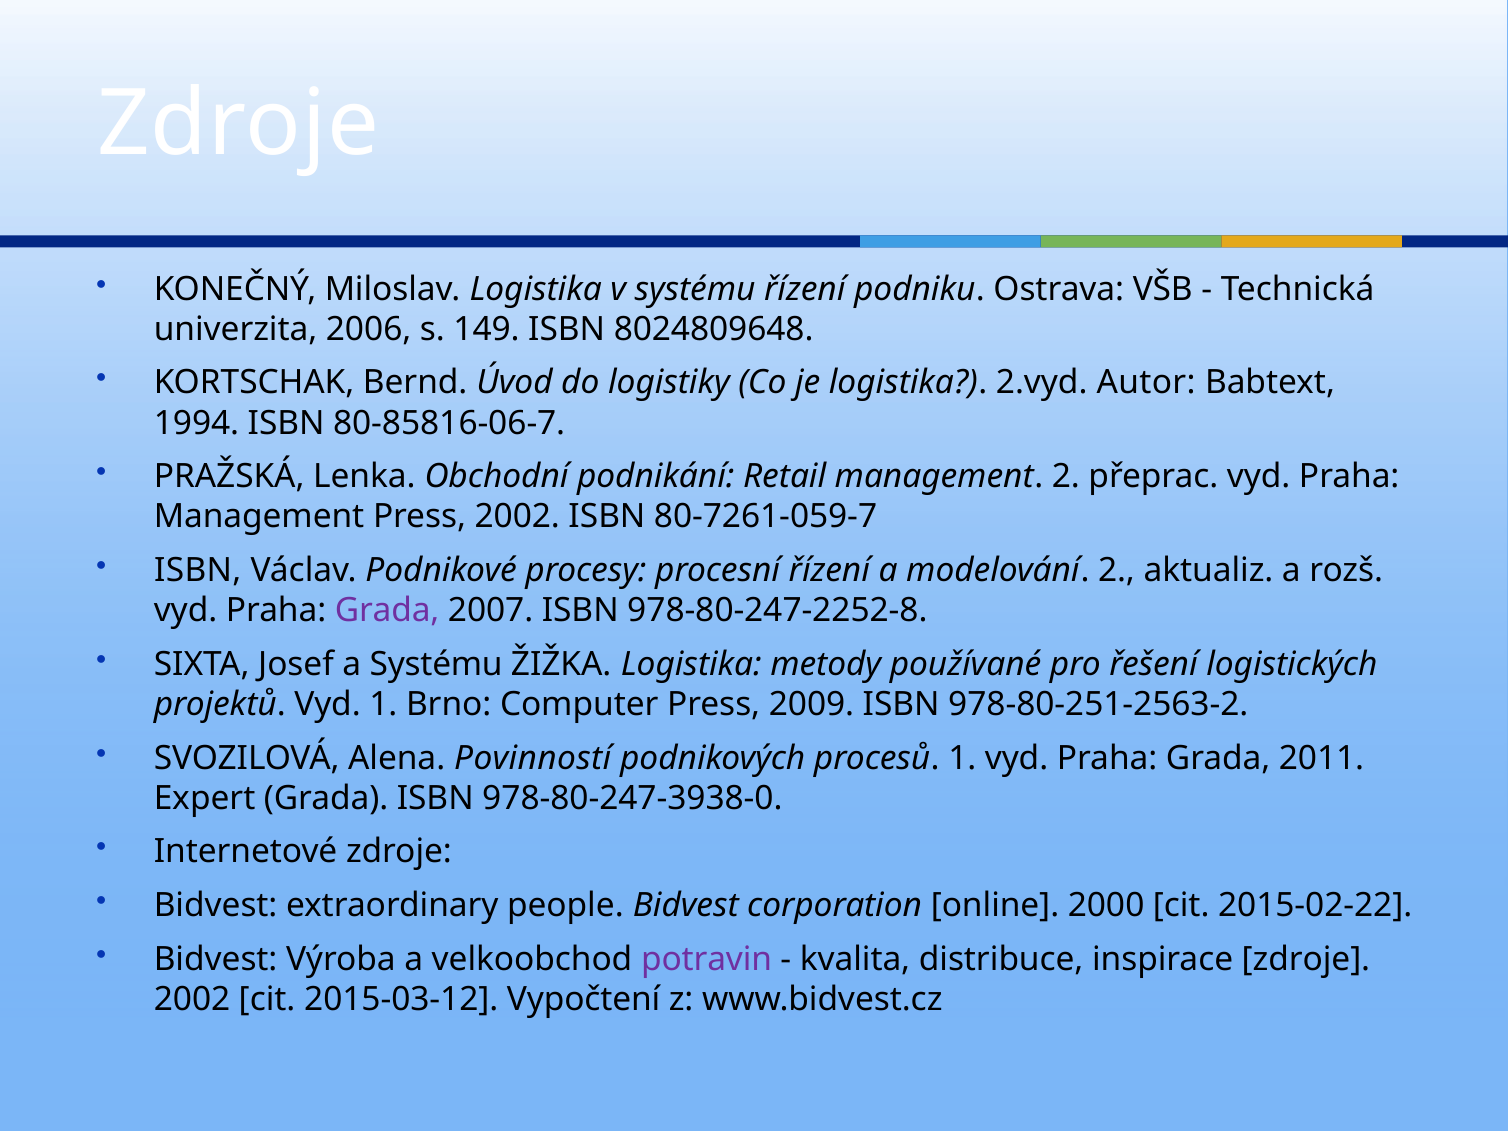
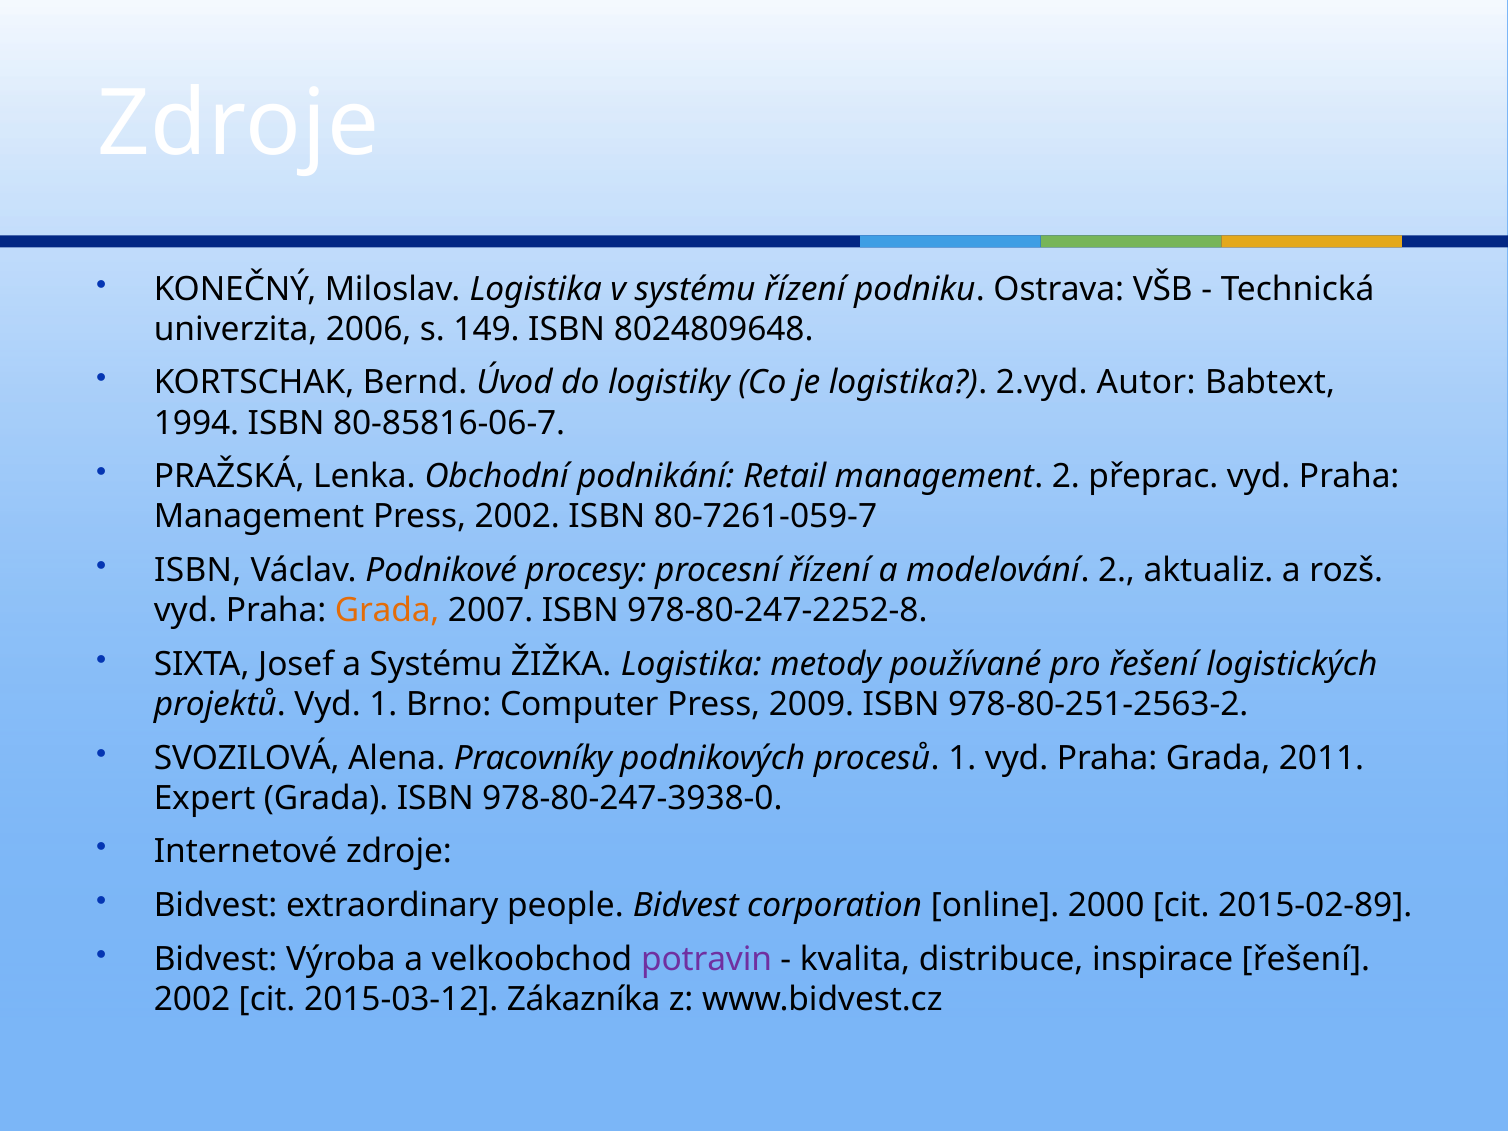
Grada colour: purple -> orange (387, 611)
Povinností: Povinností -> Pracovníky (533, 758)
2015-02-22: 2015-02-22 -> 2015-02-89 (1315, 906)
inspirace zdroje: zdroje -> řešení (1306, 959)
Vypočtení: Vypočtení -> Zákazníka (584, 999)
